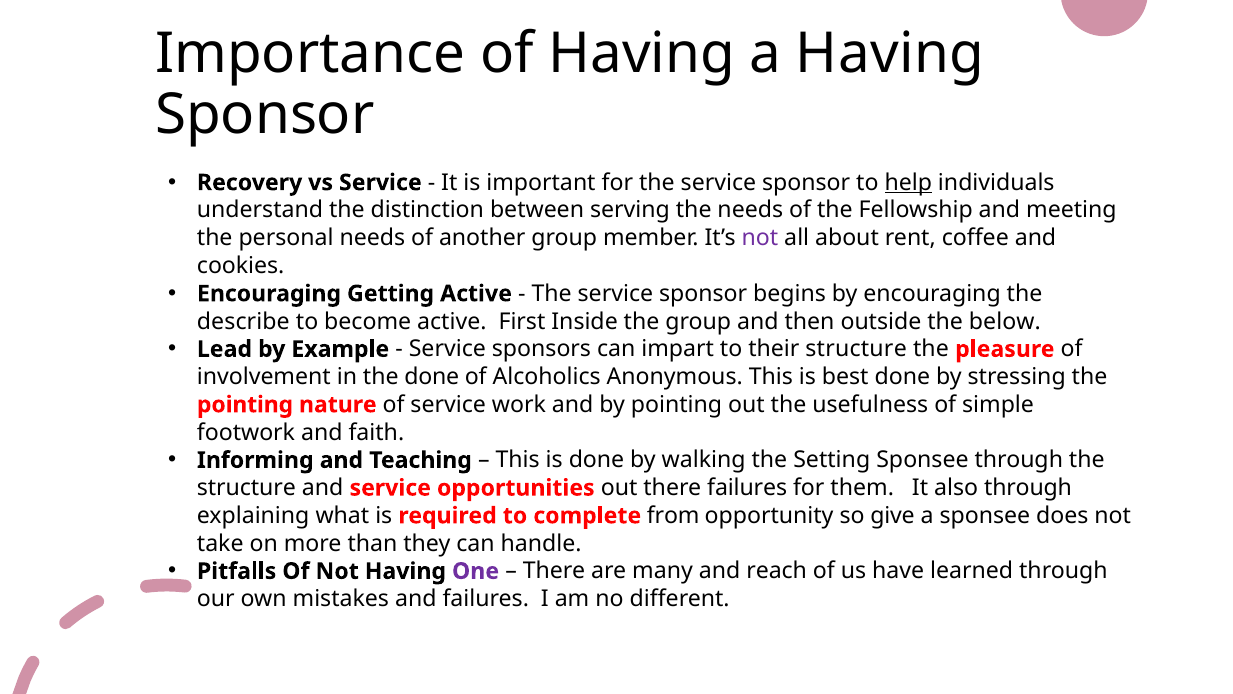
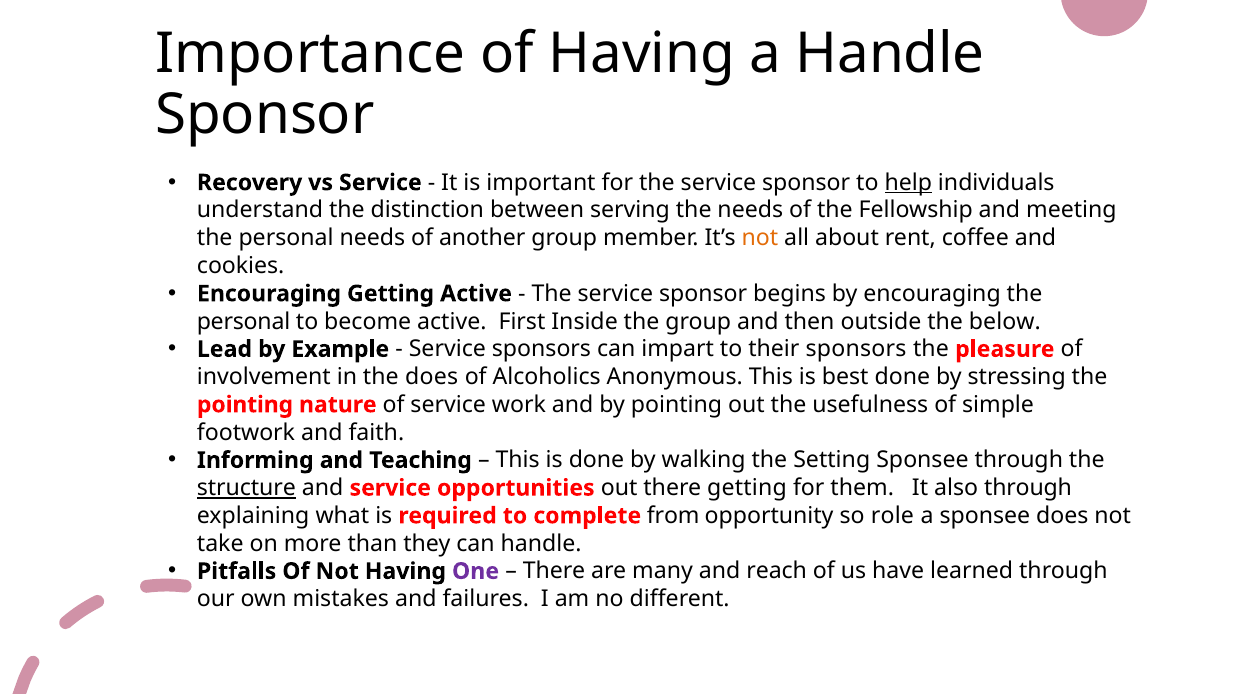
a Having: Having -> Handle (890, 54)
not colour: purple -> orange (760, 238)
describe: describe -> personal (243, 321)
their structure: structure -> sponsors (856, 349)
the done: done -> does (432, 377)
structure underline: none -> present (246, 488)
there failures: failures -> getting (747, 488)
give: give -> role (892, 515)
